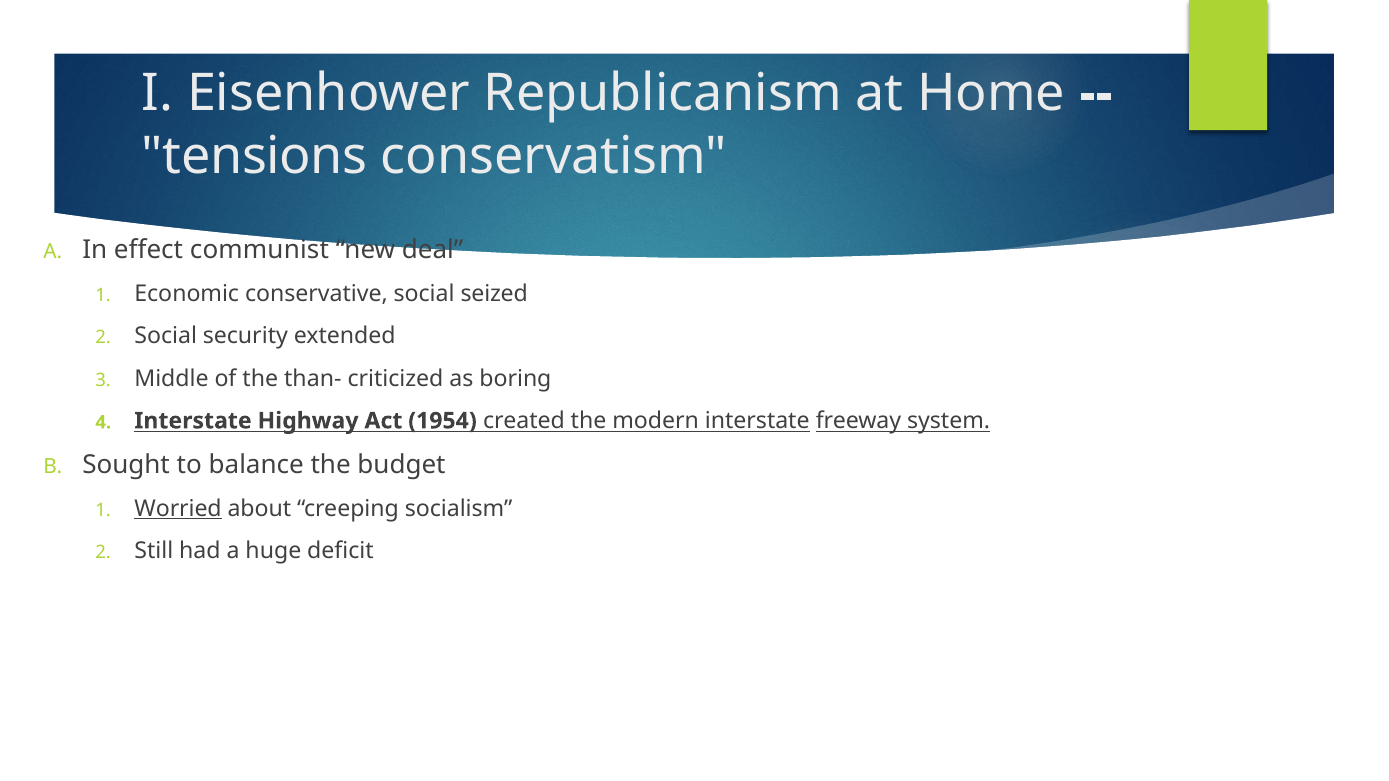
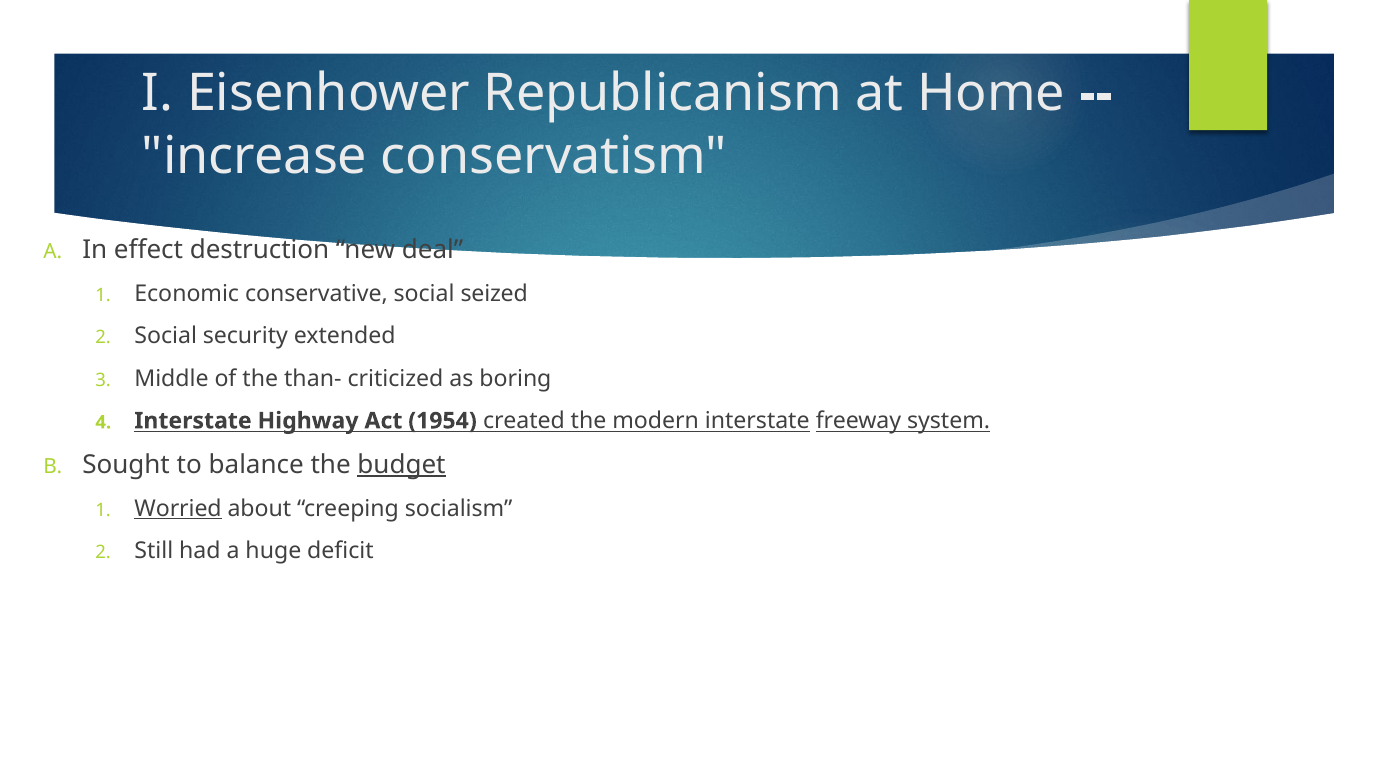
tensions: tensions -> increase (255, 156)
communist: communist -> destruction (260, 250)
budget underline: none -> present (402, 465)
